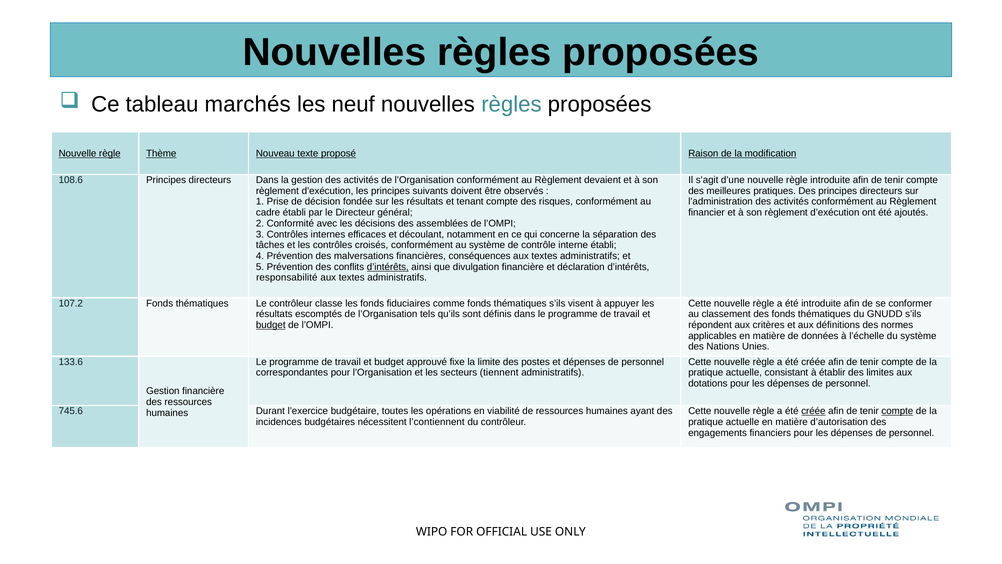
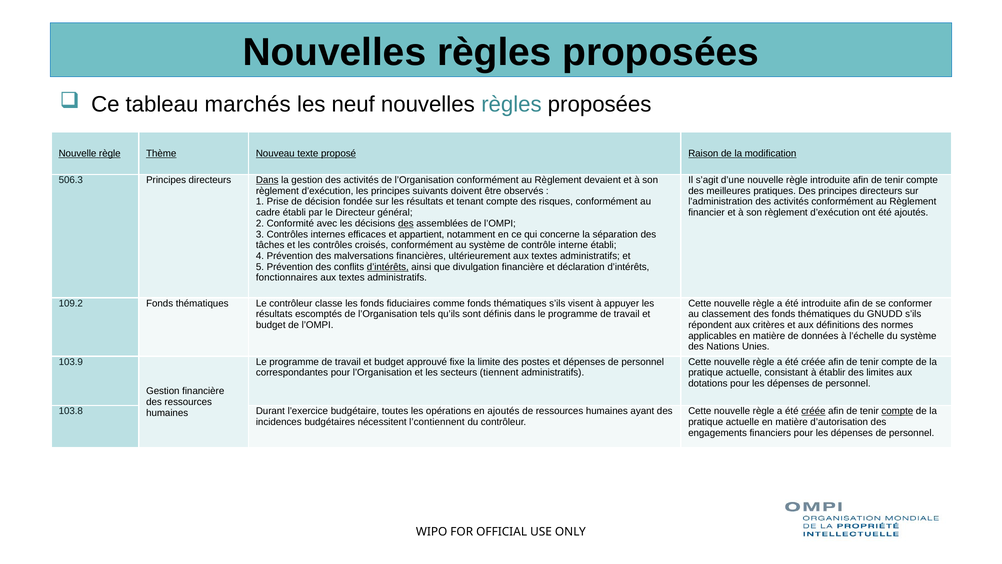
108.6: 108.6 -> 506.3 (71, 180)
Dans underline: none -> present (267, 180)
des underline: none -> present (406, 223)
découlant: découlant -> appartient (422, 234)
conséquences: conséquences -> ultérieurement (480, 256)
responsabilité: responsabilité -> fonctionnaires (287, 278)
107.2: 107.2 -> 109.2 (71, 303)
budget underline: present -> none (271, 325)
133.6: 133.6 -> 103.9 (71, 362)
745.6: 745.6 -> 103.8 (71, 411)
en viabilité: viabilité -> ajoutés (503, 411)
